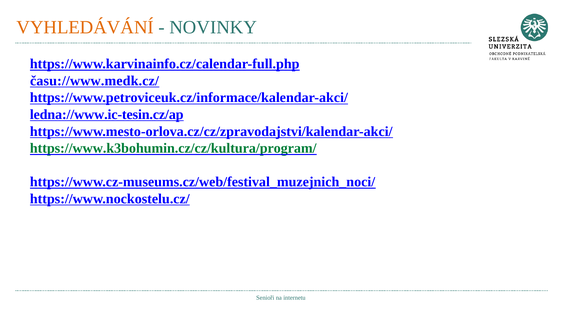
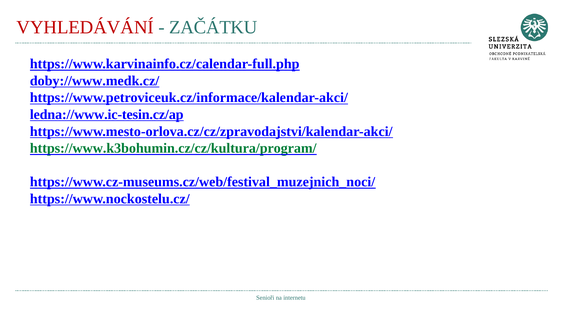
VYHLEDÁVÁNÍ colour: orange -> red (85, 27)
NOVINKY: NOVINKY -> ZAČÁTKU (213, 27)
času://www.medk.cz/: času://www.medk.cz/ -> doby://www.medk.cz/ (95, 81)
